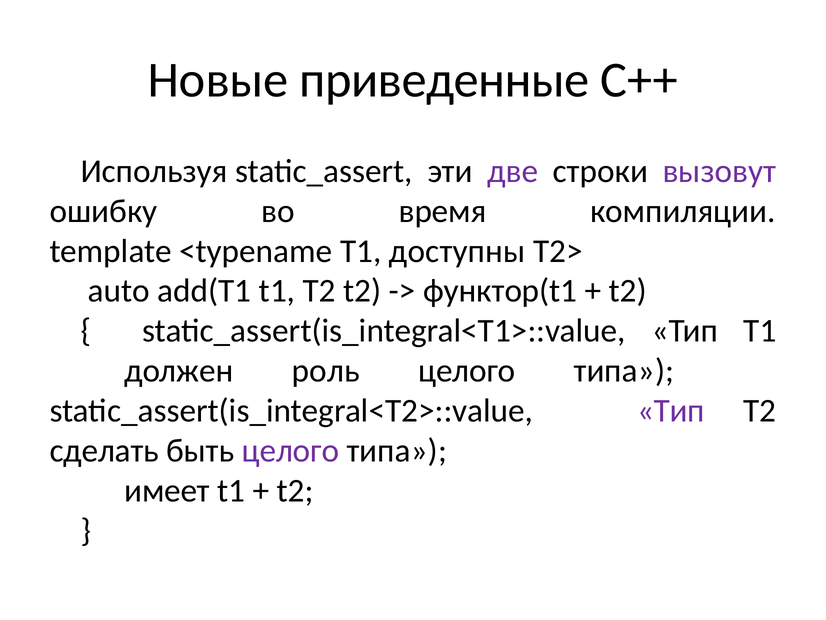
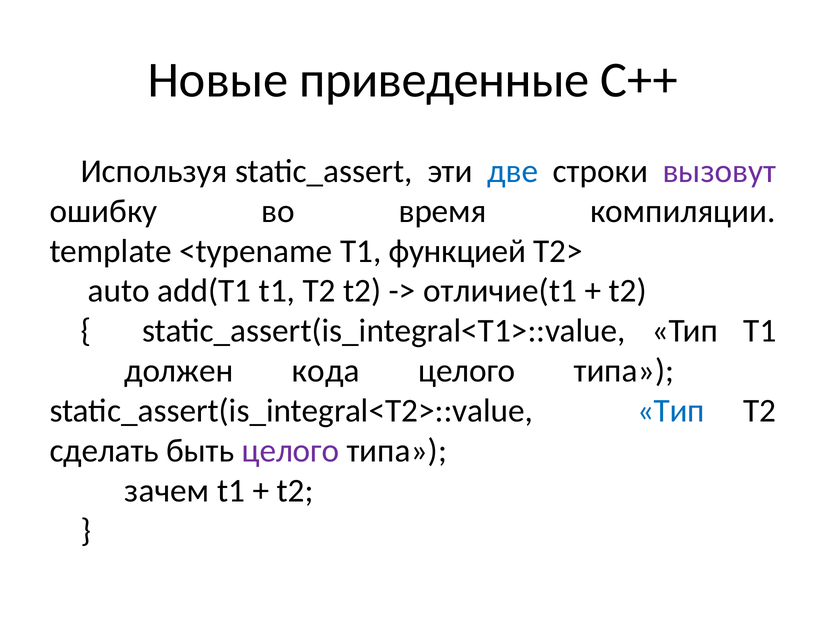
две colour: purple -> blue (513, 171)
доступны: доступны -> функцией (457, 251)
функтор(t1: функтор(t1 -> отличие(t1 (500, 291)
роль: роль -> кода (326, 371)
Тип colour: purple -> blue (671, 411)
имеет: имеет -> зачем (167, 490)
